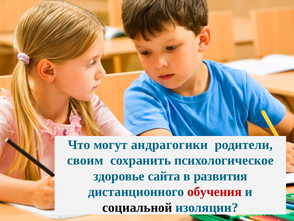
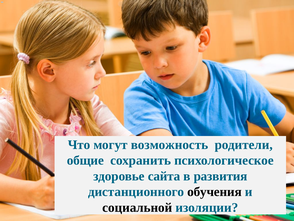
андрагогики: андрагогики -> возможность (170, 144)
своим: своим -> общие (85, 160)
обучения colour: red -> black (214, 191)
